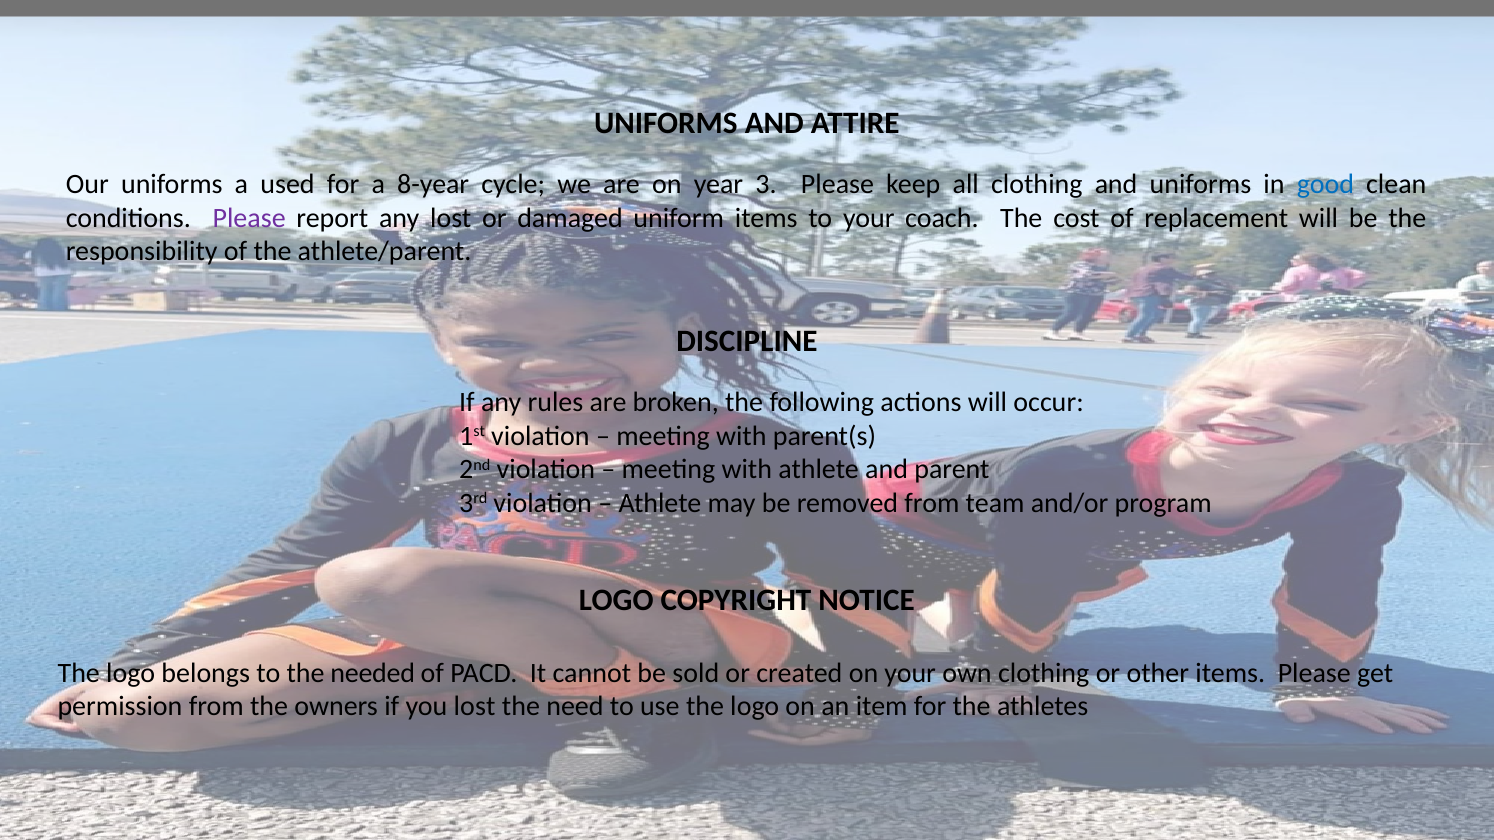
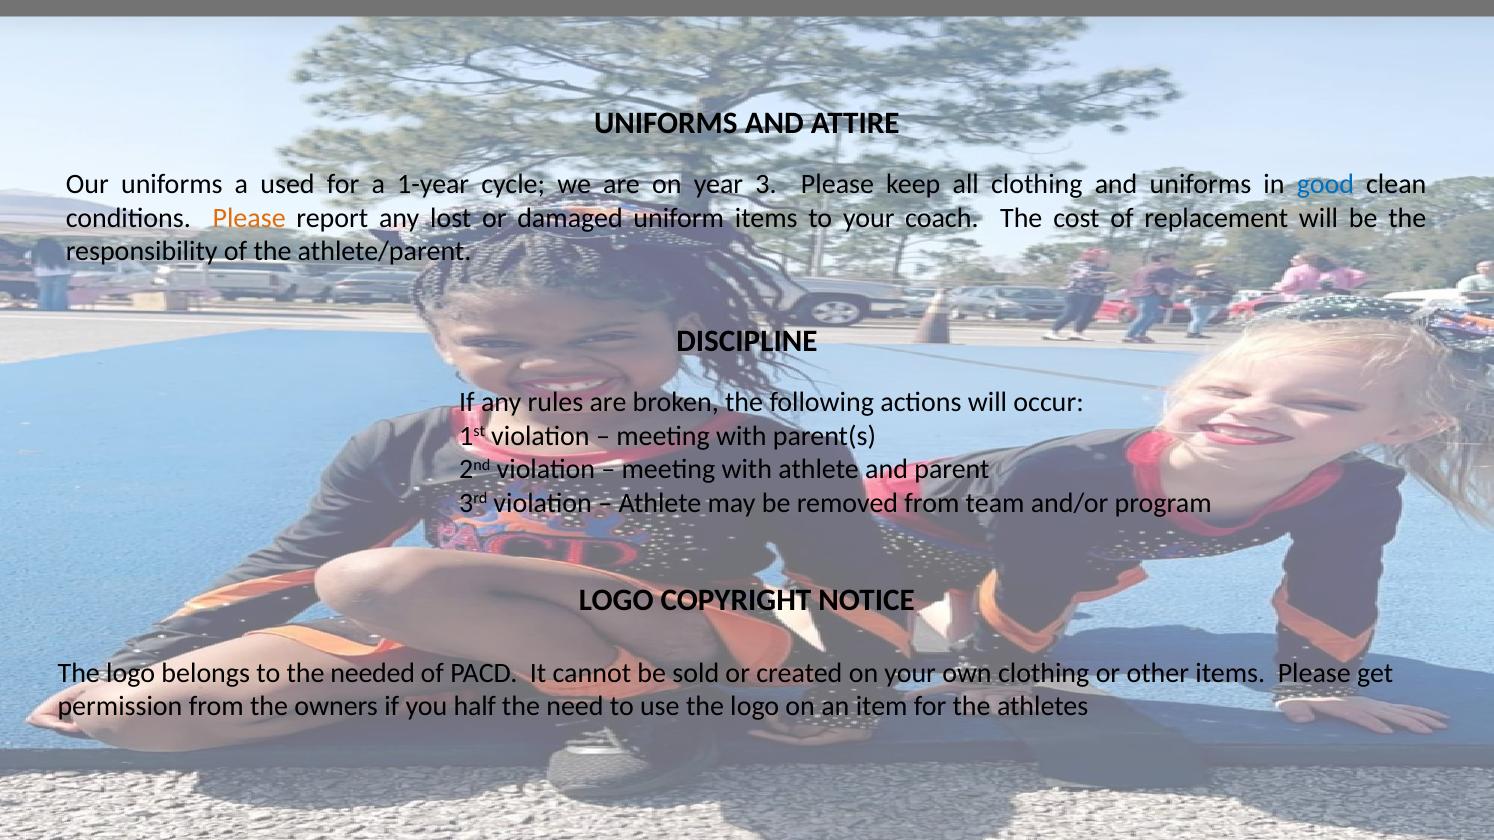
8-year: 8-year -> 1-year (433, 184)
Please colour: purple -> orange (249, 218)
you lost: lost -> half (475, 707)
